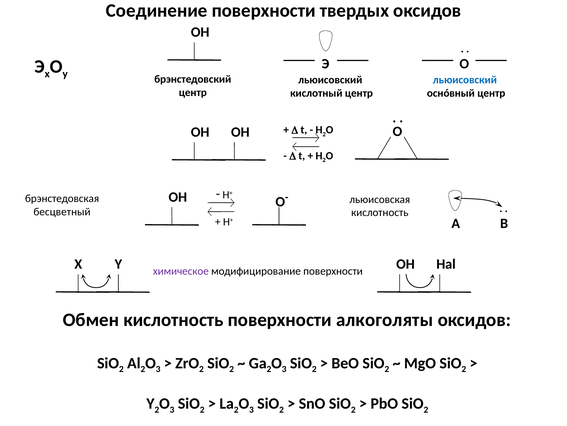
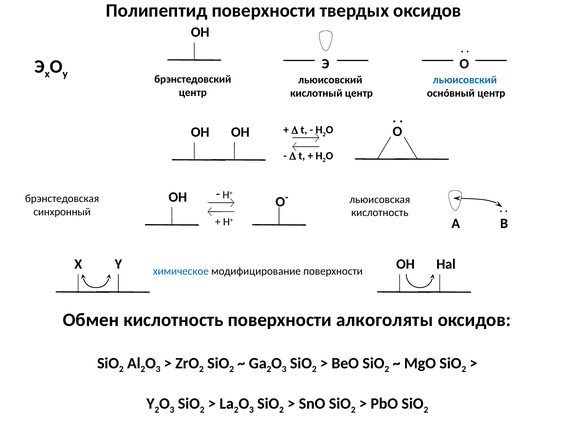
Соединение: Соединение -> Полипептид (157, 10)
бесцветный: бесцветный -> синхронный (62, 212)
химическое colour: purple -> blue (181, 271)
